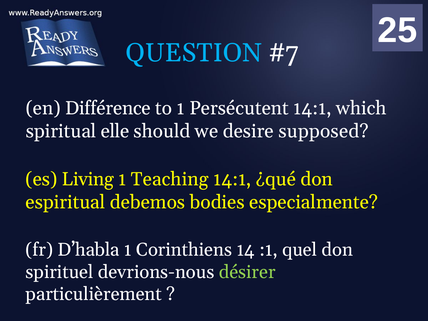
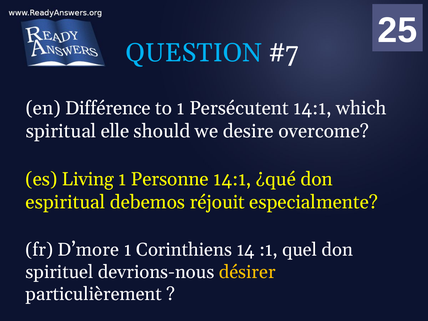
supposed: supposed -> overcome (324, 131)
Teaching: Teaching -> Personne (170, 179)
bodies: bodies -> réjouit (217, 202)
D’habla: D’habla -> D’more (88, 250)
désirer colour: light green -> yellow (247, 272)
